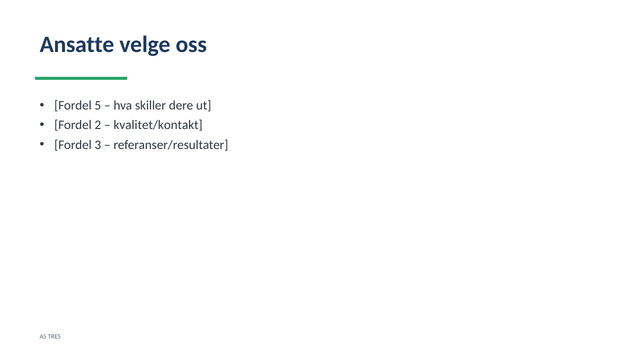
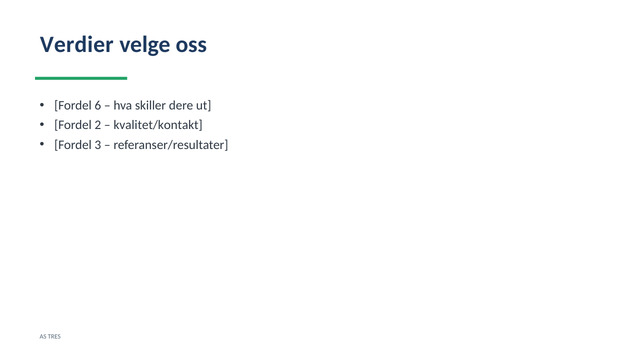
Ansatte: Ansatte -> Verdier (77, 45)
5: 5 -> 6 (98, 106)
